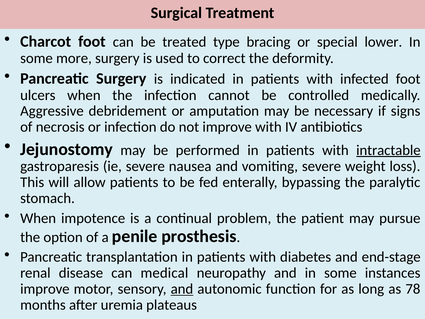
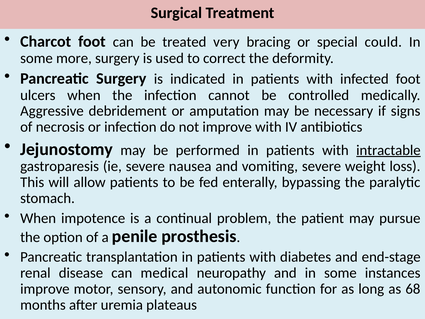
type: type -> very (226, 42)
lower: lower -> could (383, 42)
and underline: present -> none (182, 289)
78: 78 -> 68 (413, 289)
